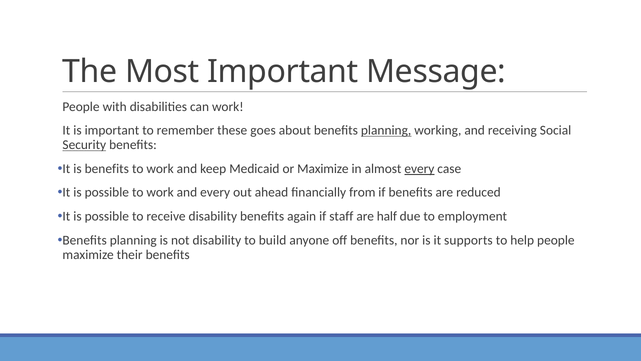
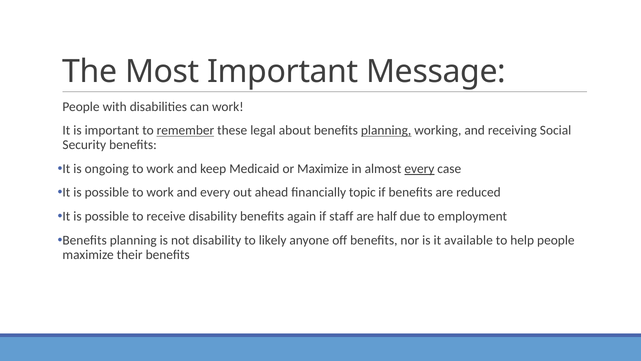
remember underline: none -> present (185, 130)
goes: goes -> legal (263, 130)
Security underline: present -> none (84, 145)
is benefits: benefits -> ongoing (107, 169)
from: from -> topic (362, 192)
build: build -> likely (273, 240)
supports: supports -> available (468, 240)
